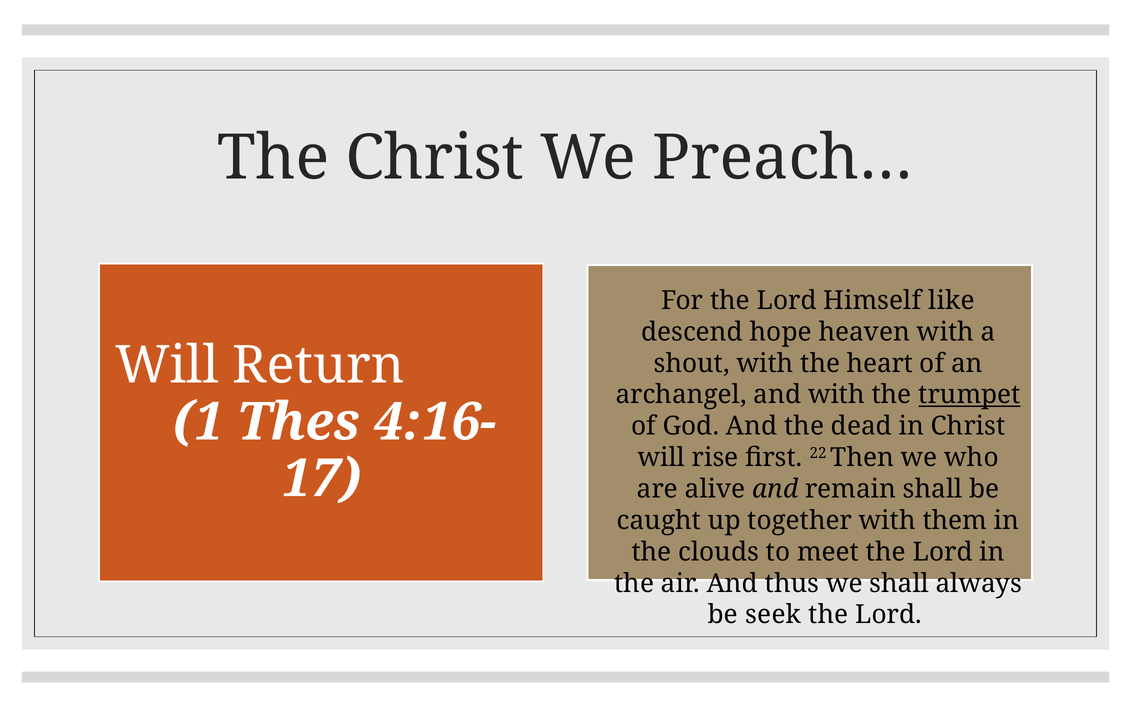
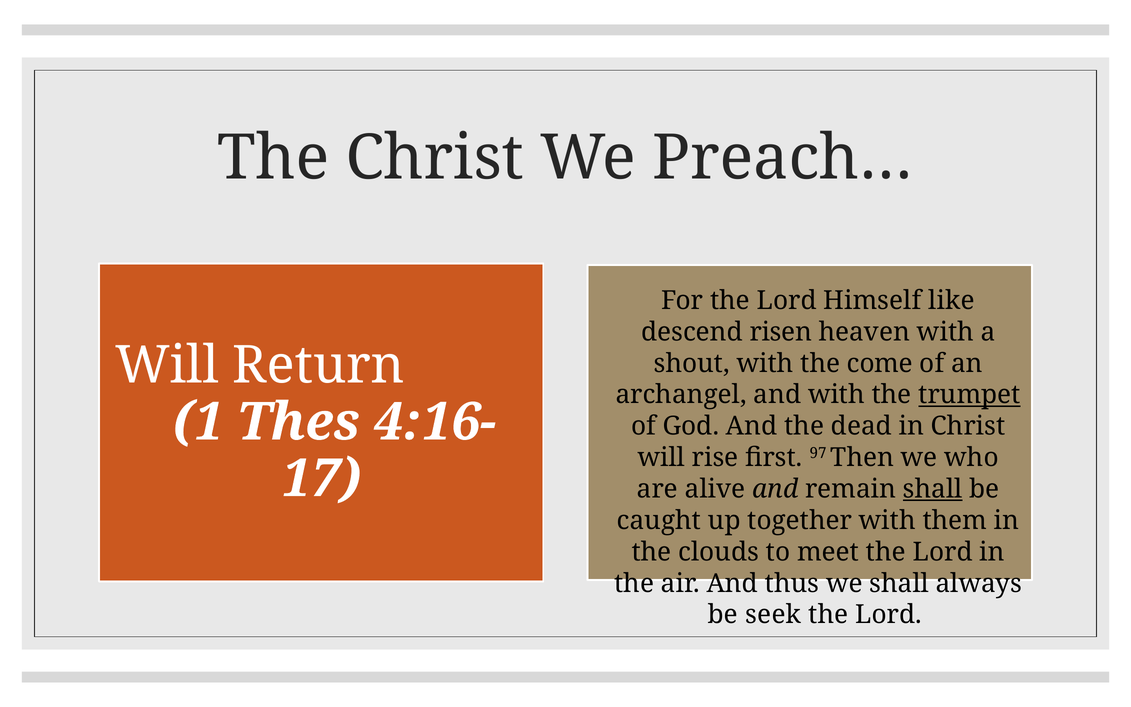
hope: hope -> risen (781, 332)
heart: heart -> come (880, 363)
22: 22 -> 97 (818, 453)
shall underline: none -> present (933, 489)
